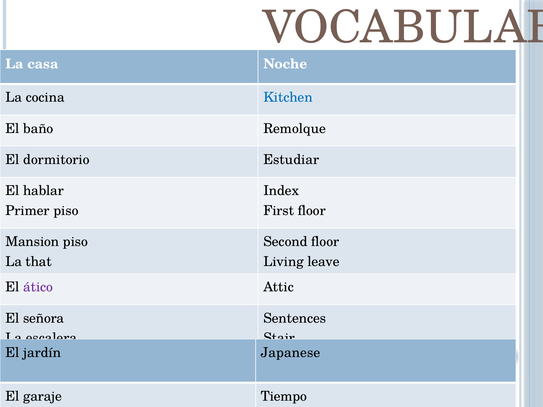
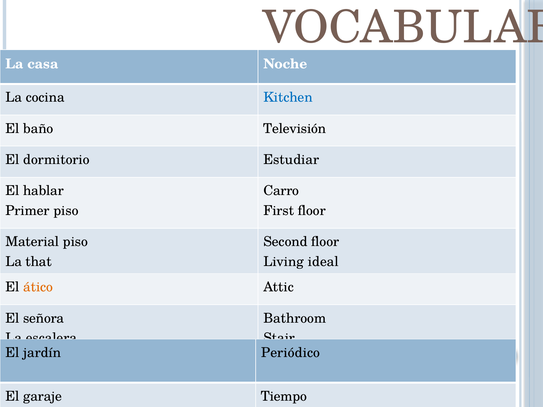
Remolque: Remolque -> Televisión (295, 129)
Index: Index -> Carro (281, 191)
Mansion: Mansion -> Material (32, 242)
leave: leave -> ideal (323, 262)
ático colour: purple -> orange (38, 287)
Sentences: Sentences -> Bathroom (295, 318)
Japanese: Japanese -> Periódico (291, 353)
